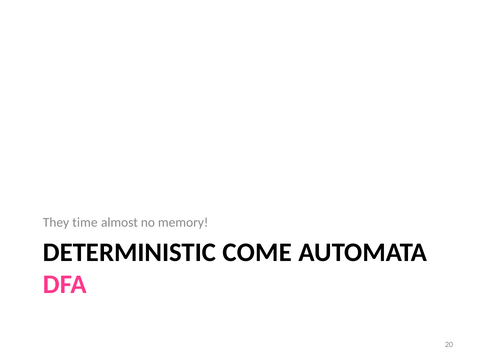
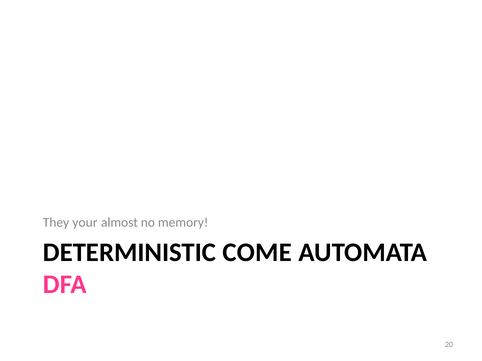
time: time -> your (85, 223)
